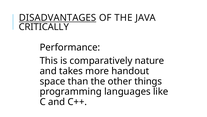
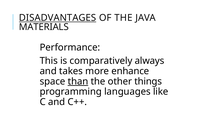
CRITICALLY: CRITICALLY -> MATERIALS (44, 27)
nature: nature -> always (149, 61)
handout: handout -> enhance (130, 71)
than underline: none -> present (78, 81)
